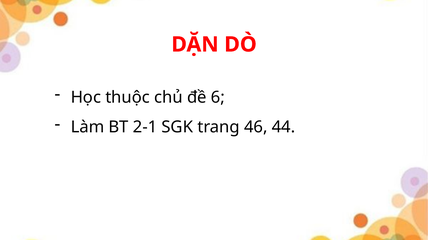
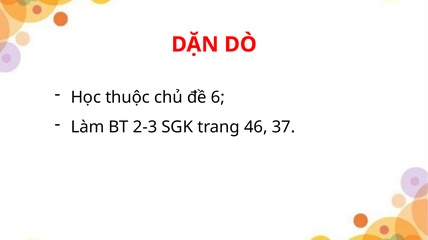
2-1: 2-1 -> 2-3 (145, 127)
44: 44 -> 37 (284, 127)
